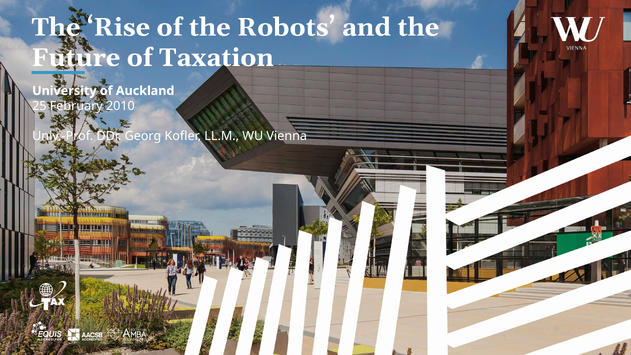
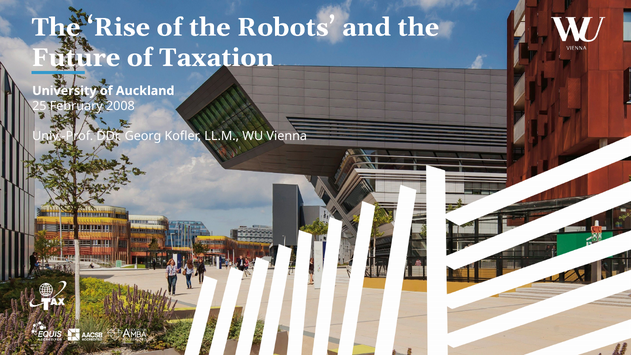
2010: 2010 -> 2008 (120, 106)
